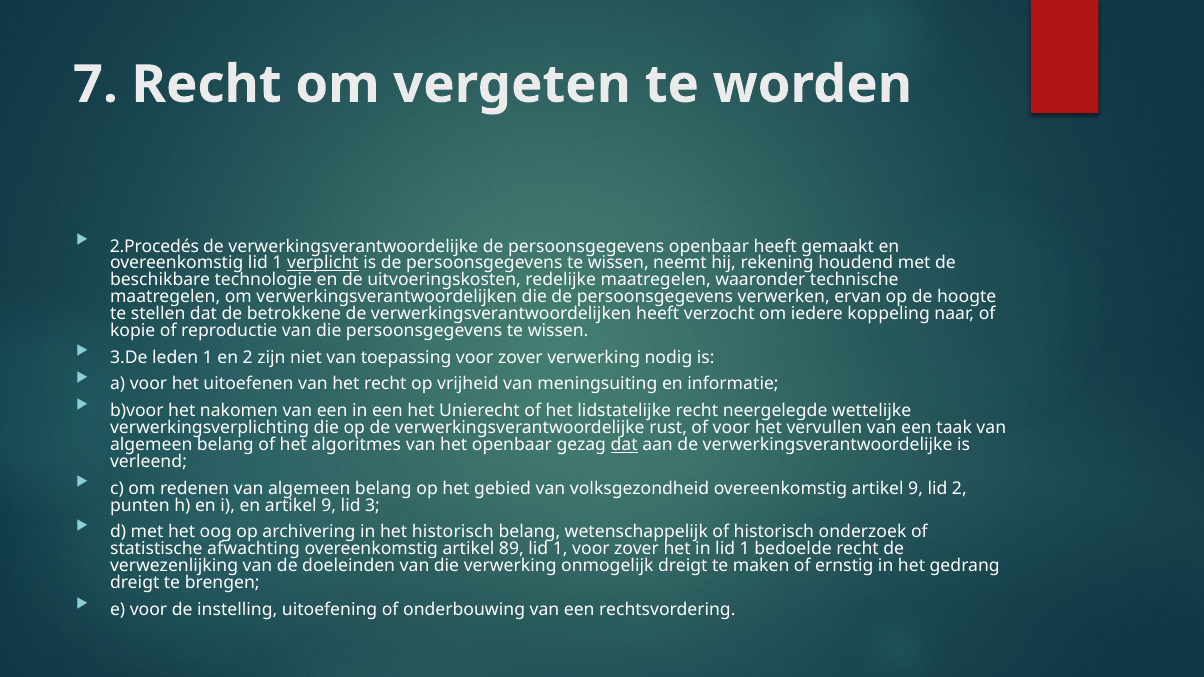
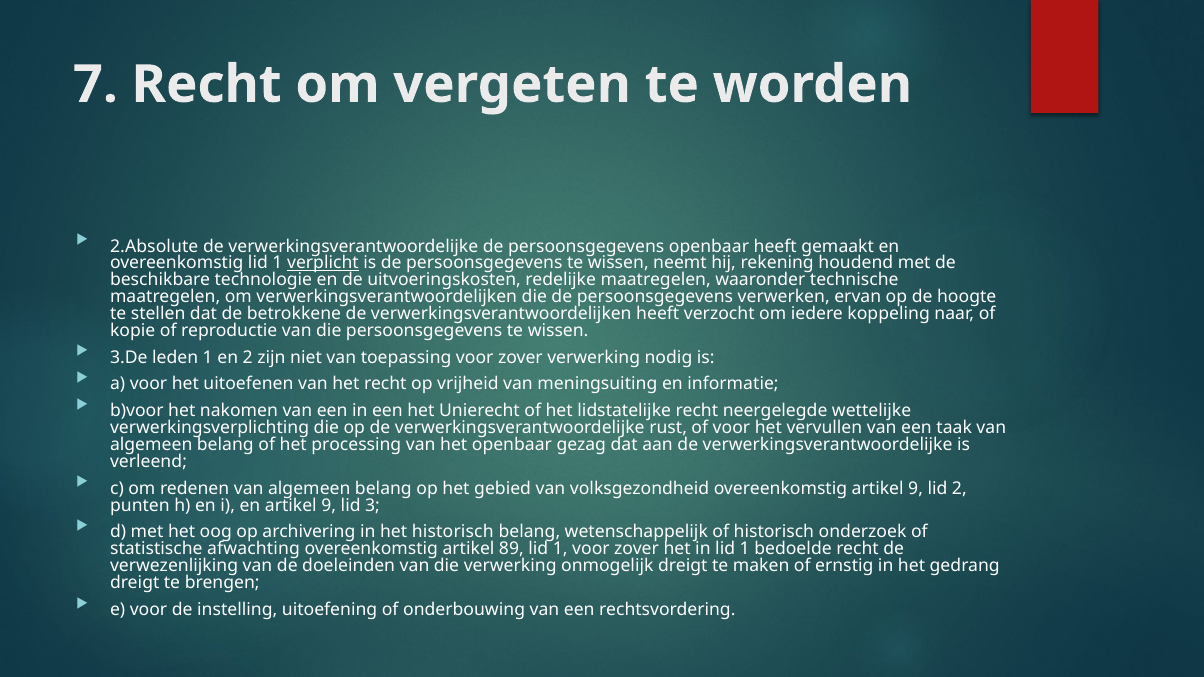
2.Procedés: 2.Procedés -> 2.Absolute (154, 246)
algoritmes: algoritmes -> processing (356, 445)
dat underline: present -> none (624, 445)
